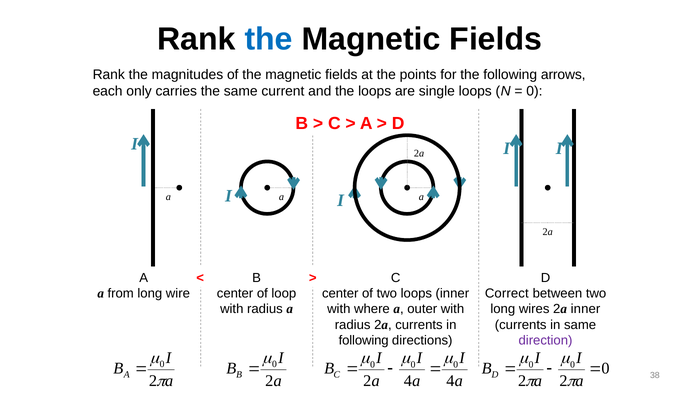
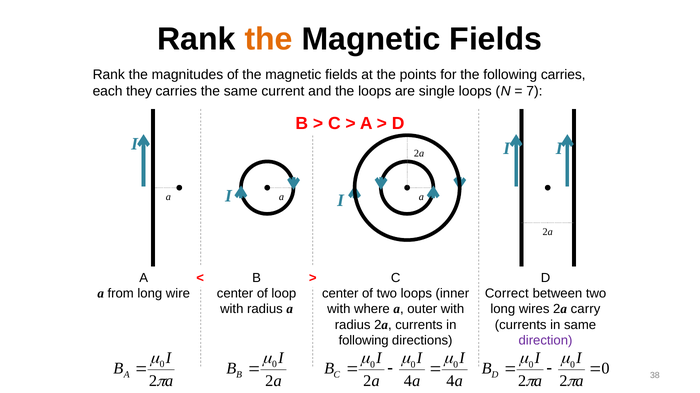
the colour: blue -> orange (269, 39)
following arrows: arrows -> carries (563, 75)
only: only -> they (139, 91)
0: 0 -> 7 (534, 91)
2a inner: inner -> carry (586, 310)
